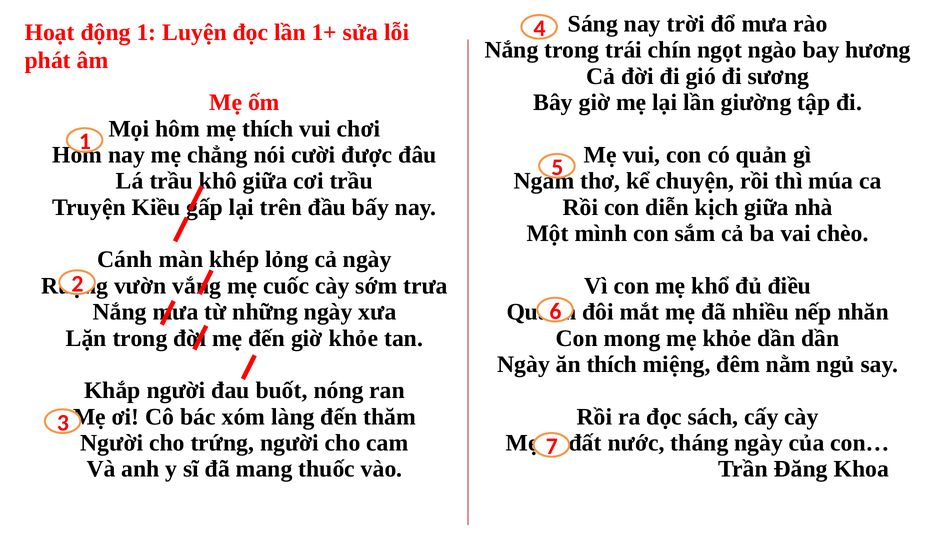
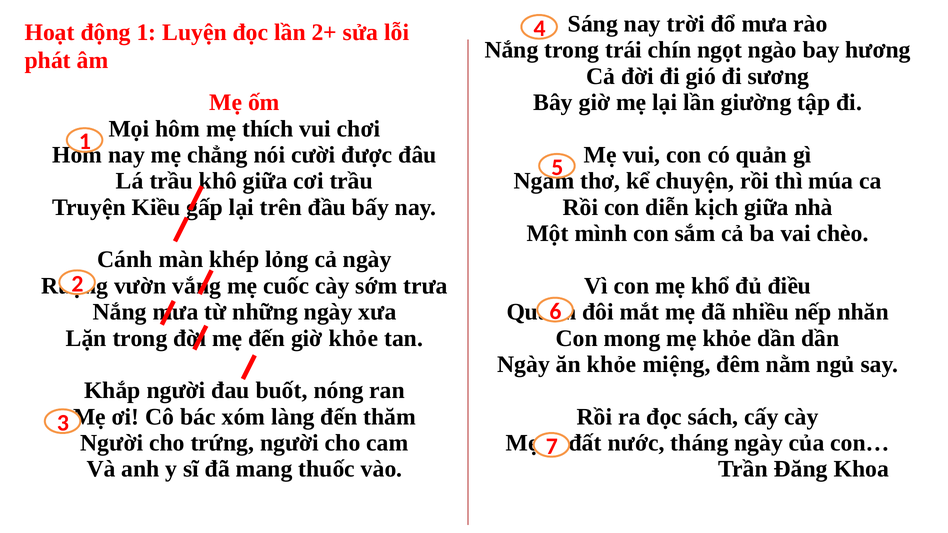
1+: 1+ -> 2+ (324, 32)
ăn thích: thích -> khỏe (612, 365)
